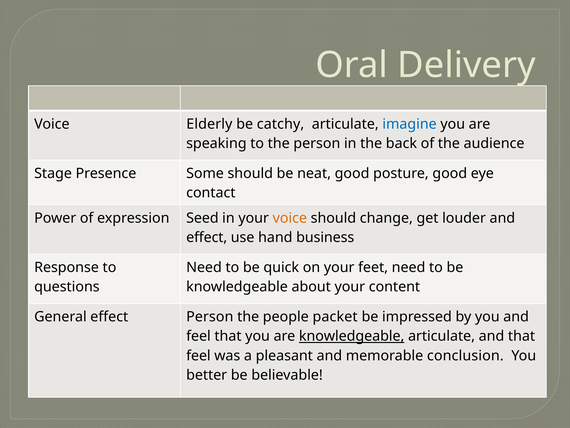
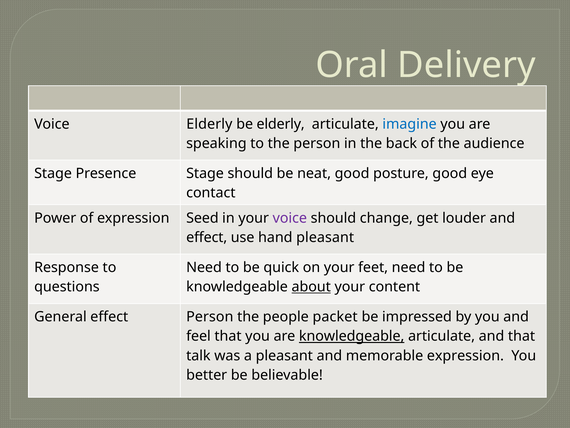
be catchy: catchy -> elderly (281, 124)
Presence Some: Some -> Stage (205, 173)
voice colour: orange -> purple (290, 218)
hand business: business -> pleasant (325, 237)
about underline: none -> present (311, 287)
feel: feel -> talk (198, 355)
memorable conclusion: conclusion -> expression (465, 355)
